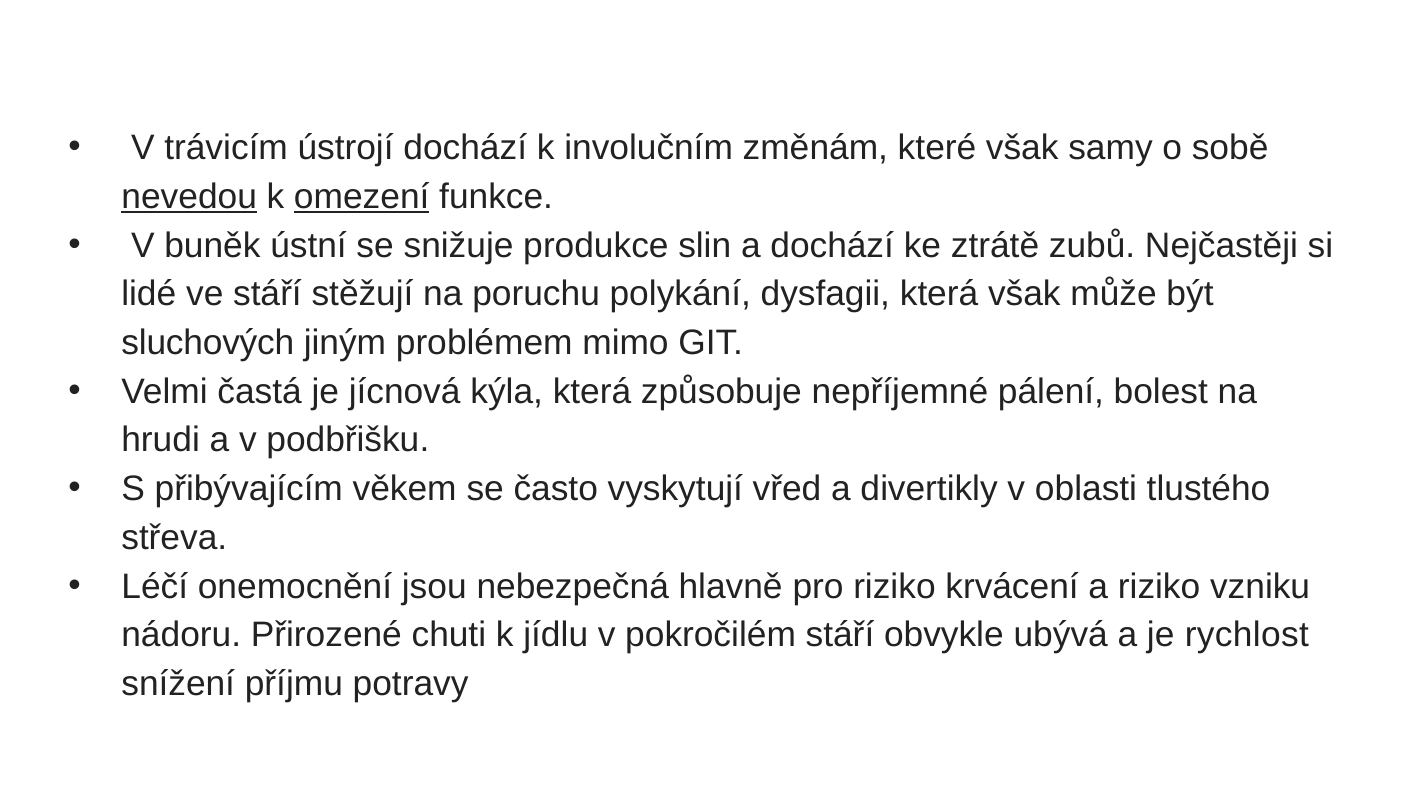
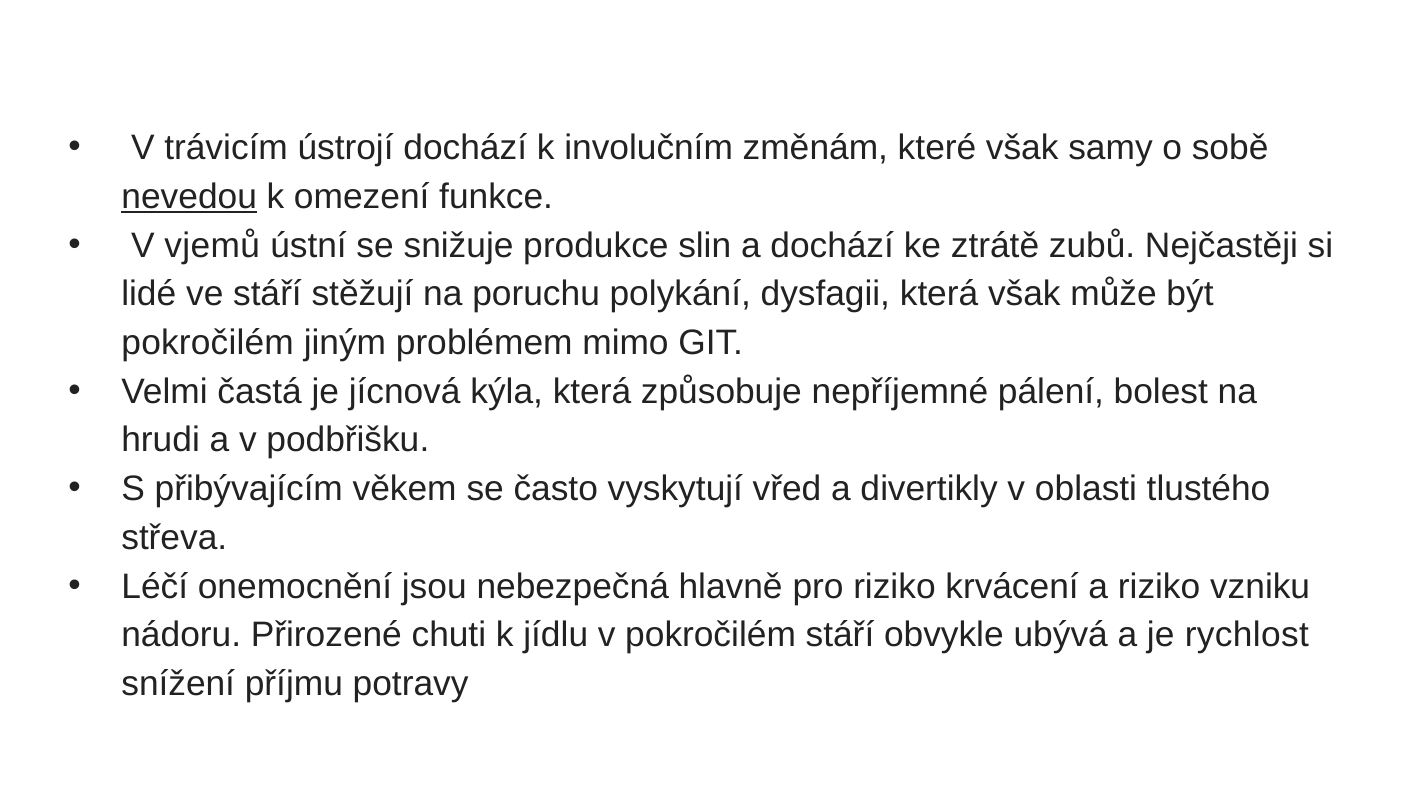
omezení underline: present -> none (362, 197)
buněk: buněk -> vjemů (212, 245)
sluchových: sluchových -> pokročilém (208, 343)
